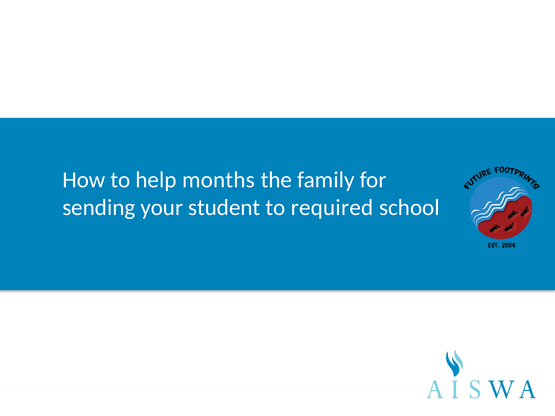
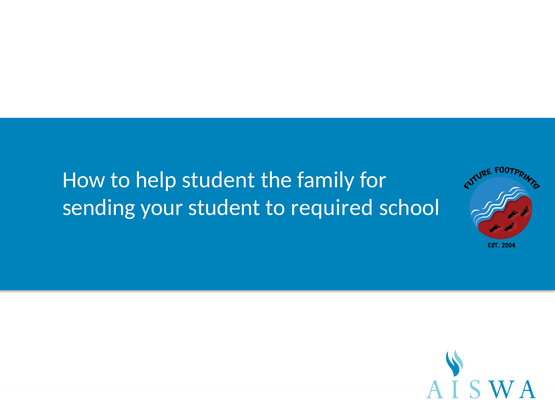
help months: months -> student (219, 180)
